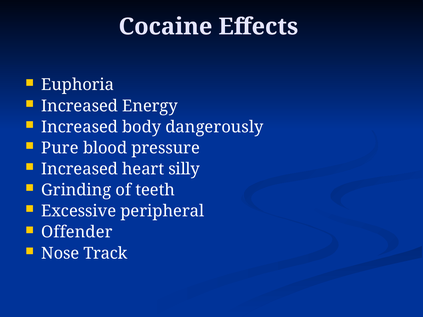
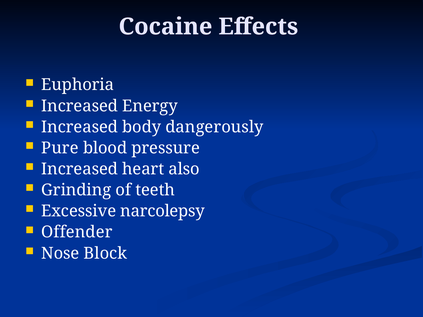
silly: silly -> also (184, 169)
peripheral: peripheral -> narcolepsy (163, 211)
Track: Track -> Block (105, 253)
